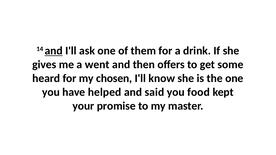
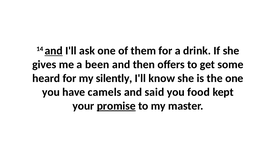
went: went -> been (97, 65)
chosen: chosen -> silently (114, 78)
helped: helped -> camels (105, 92)
promise underline: none -> present (116, 106)
